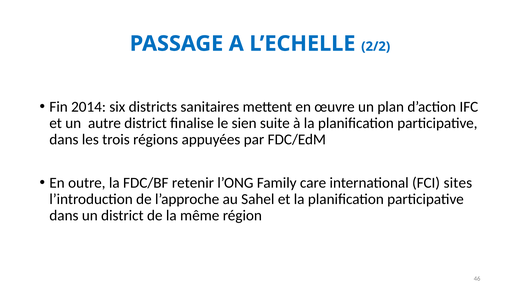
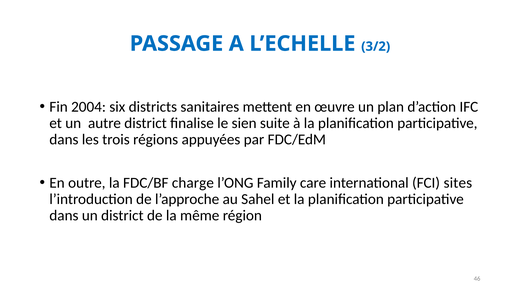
2/2: 2/2 -> 3/2 (376, 47)
2014: 2014 -> 2004 (89, 107)
retenir: retenir -> charge (193, 183)
